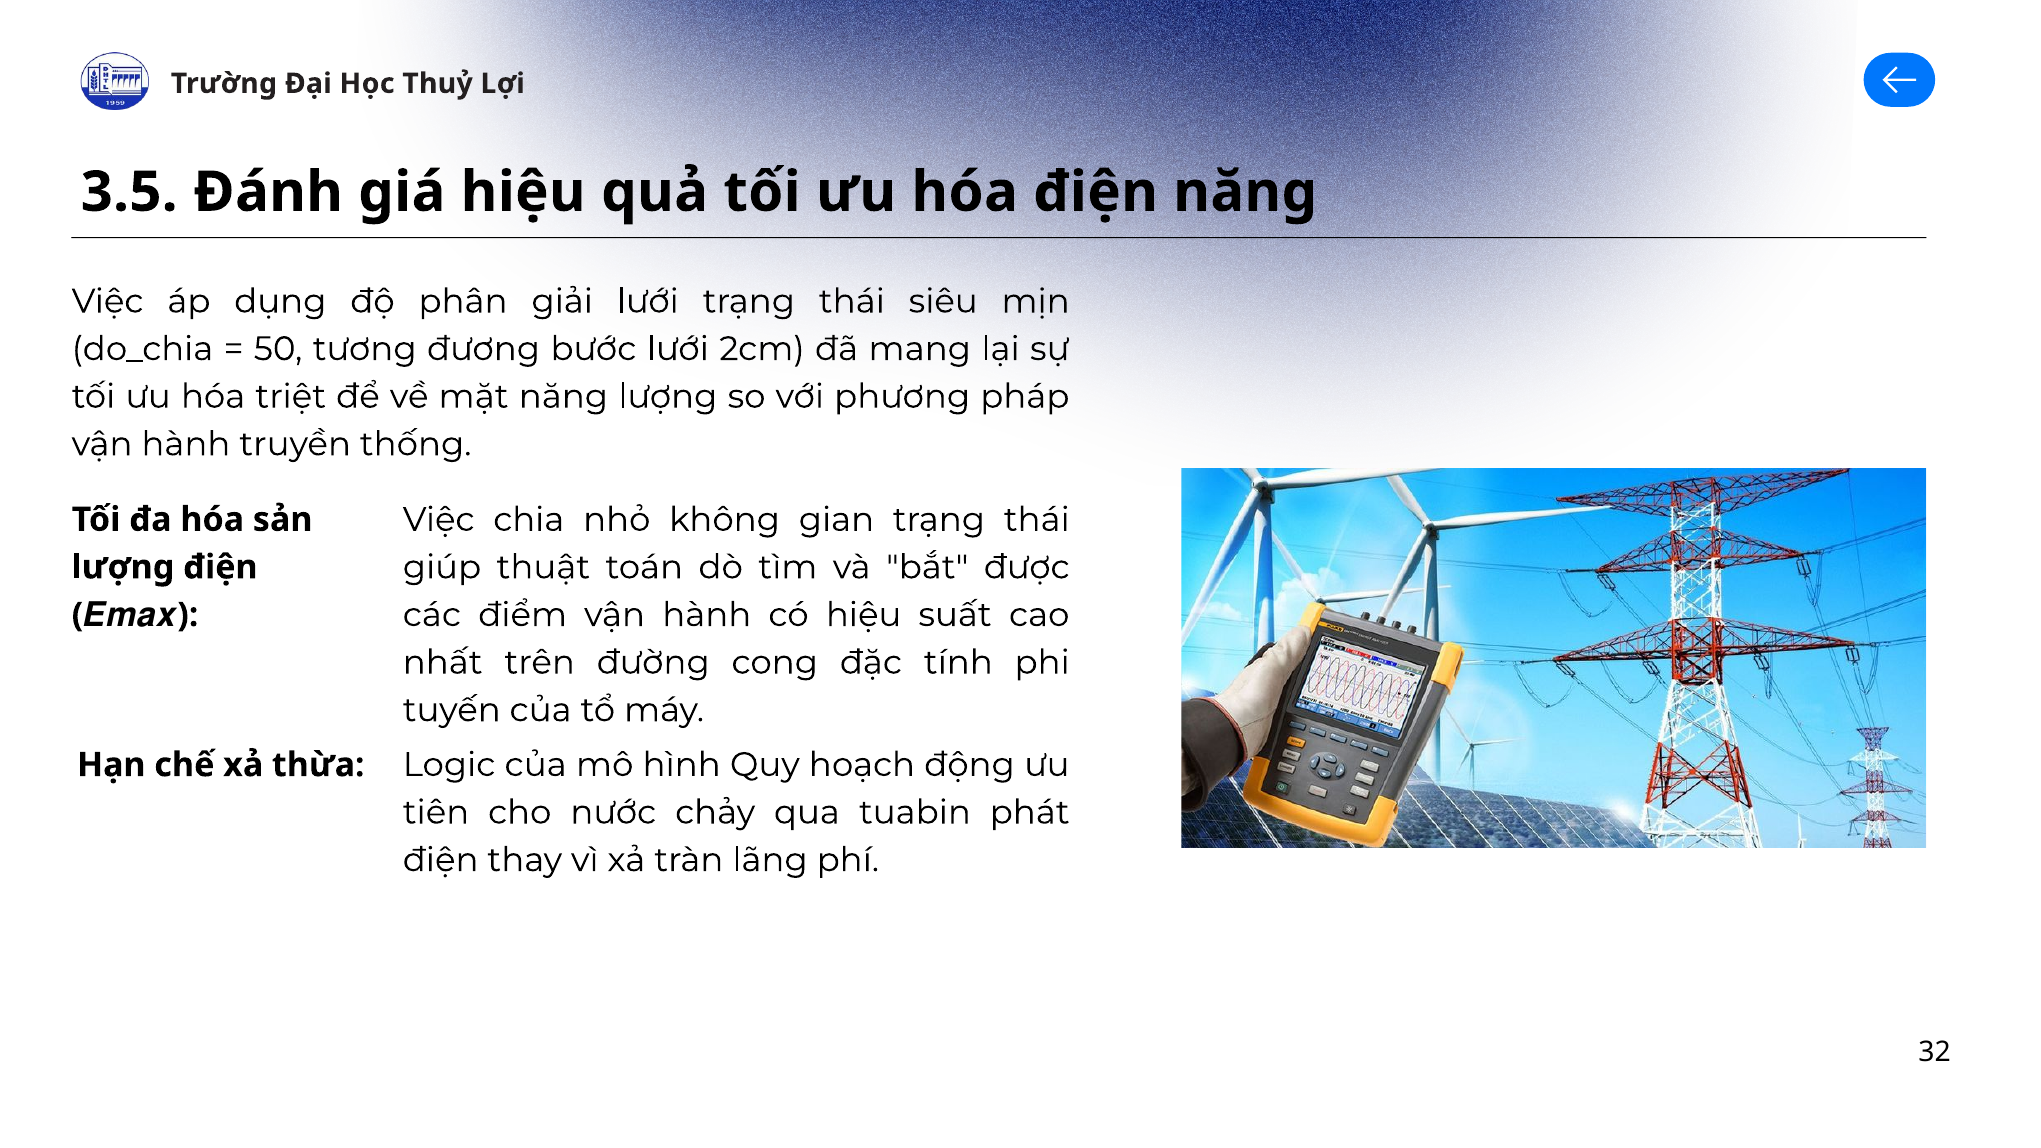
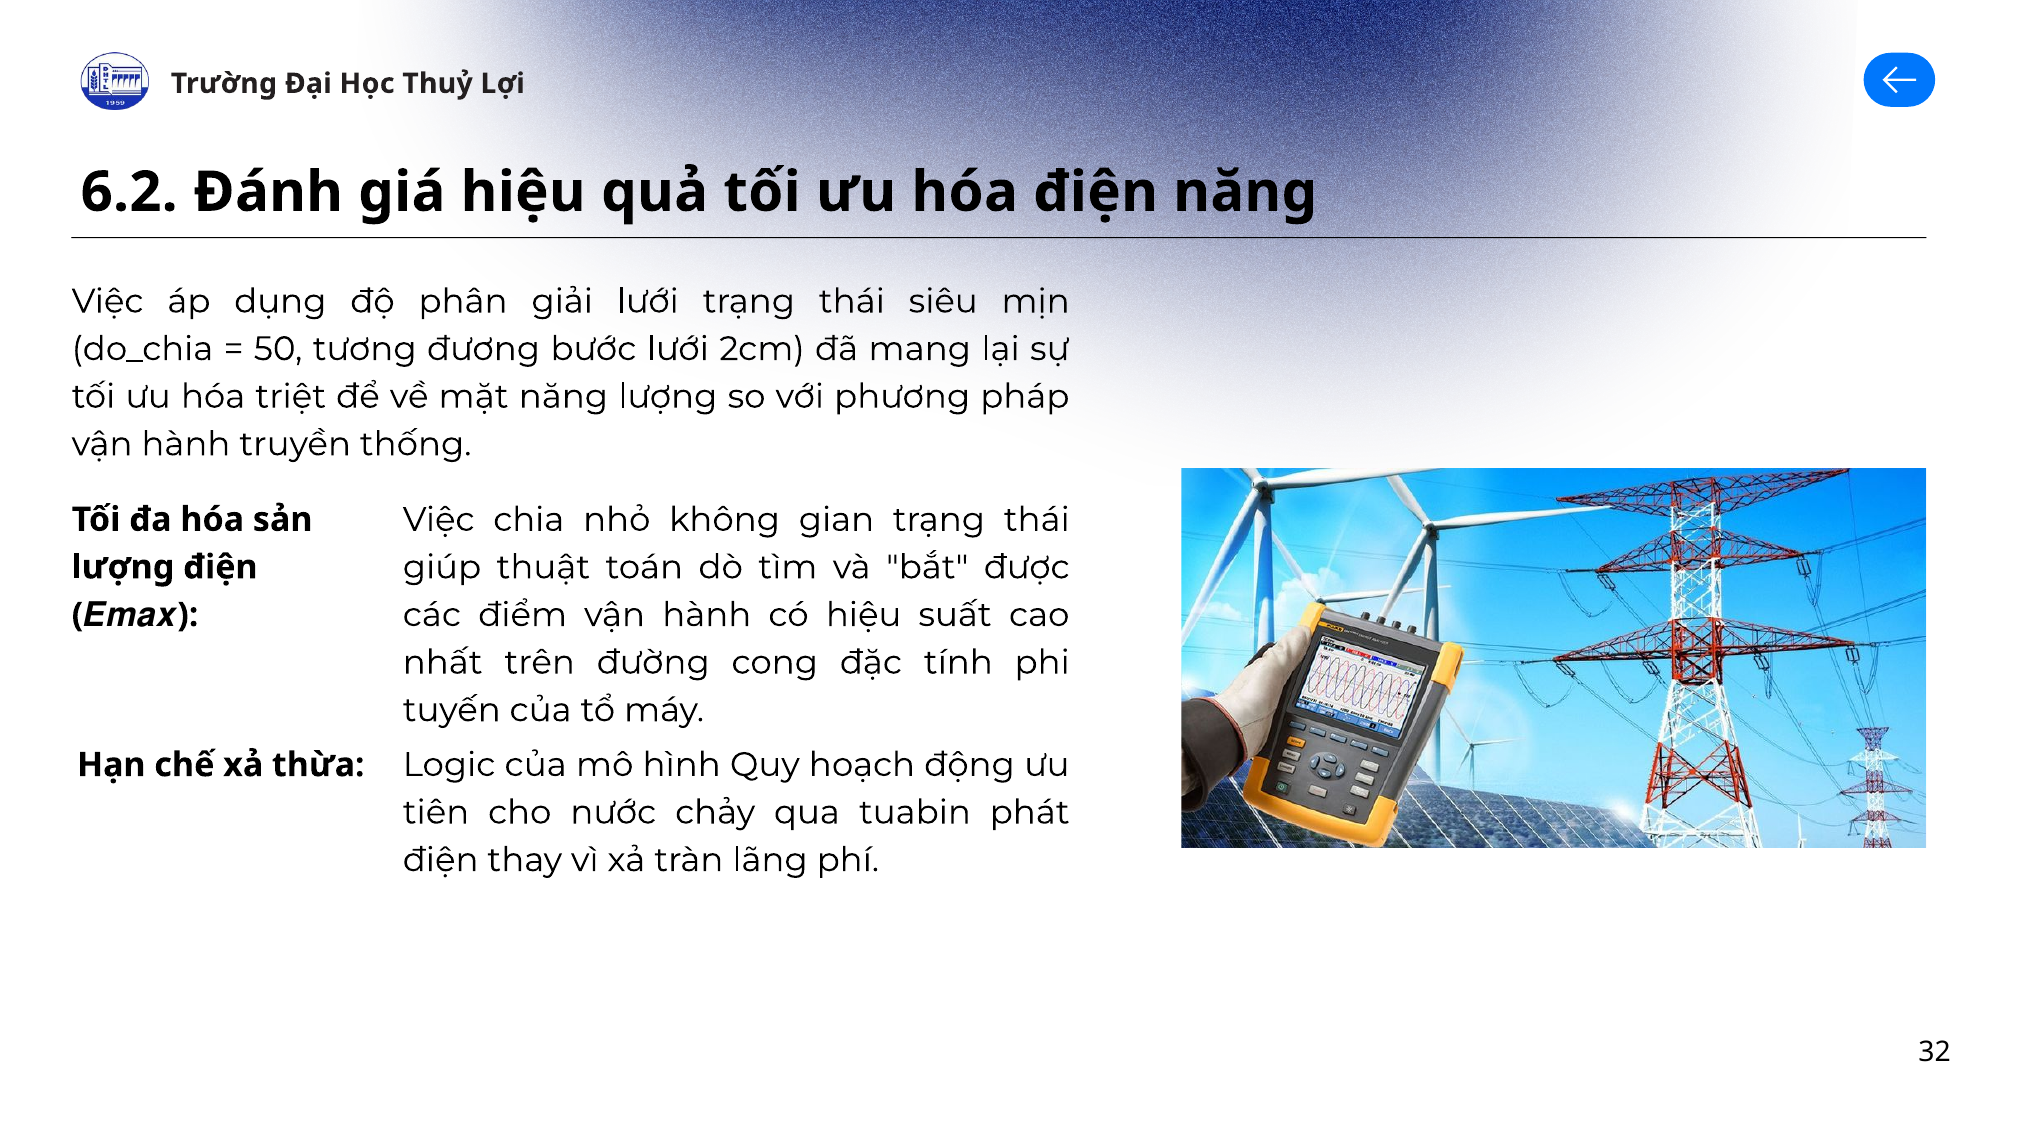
3.5: 3.5 -> 6.2 (129, 192)
